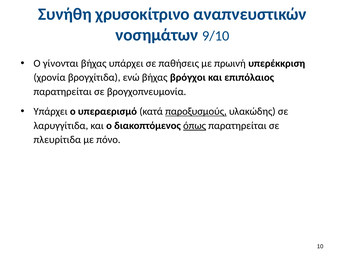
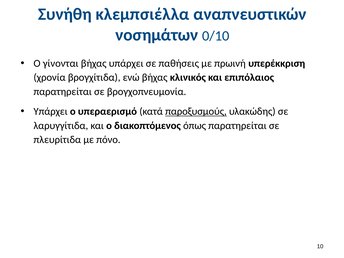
χρυσοκίτρινο: χρυσοκίτρινο -> κλεμπσιέλλα (142, 14)
9/10: 9/10 -> 0/10 (216, 36)
βρόγχοι: βρόγχοι -> κλινικός (188, 78)
όπως underline: present -> none (195, 126)
